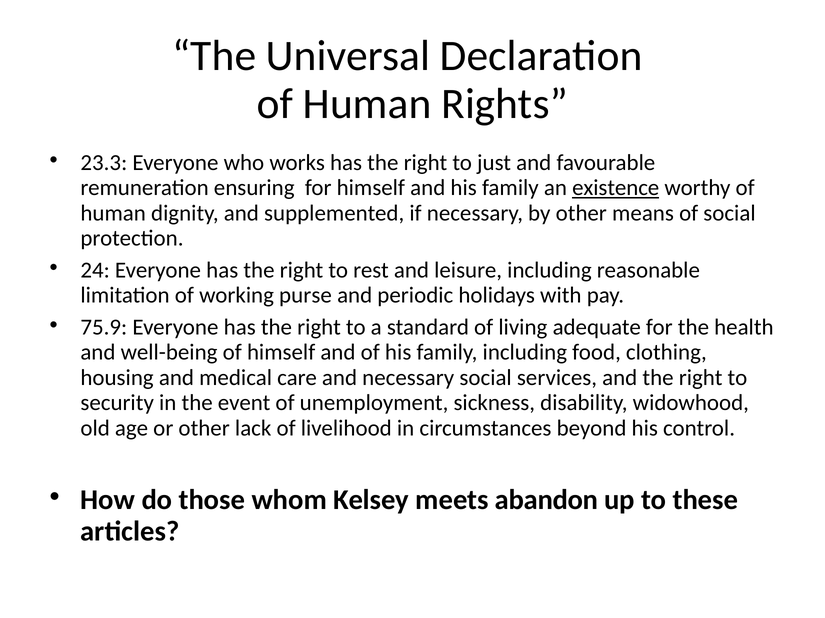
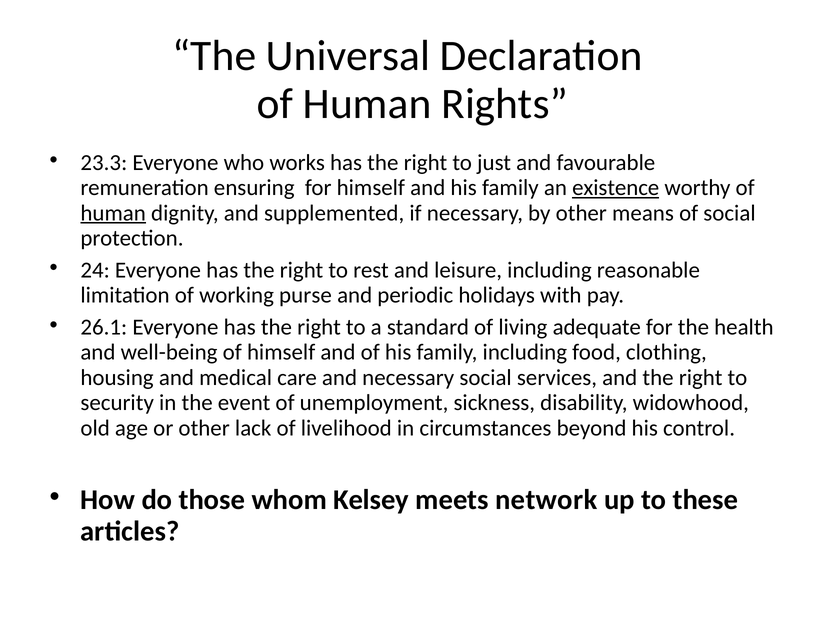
human underline: none -> present (113, 213)
75.9: 75.9 -> 26.1 (104, 328)
abandon: abandon -> network (546, 500)
